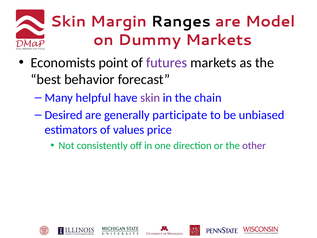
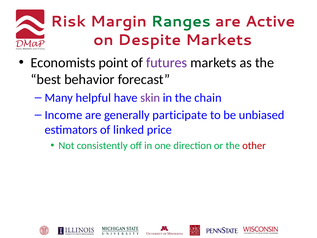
Skin: Skin -> Risk (68, 21)
Ranges colour: black -> green (181, 21)
Model: Model -> Active (270, 21)
Dummy: Dummy -> Despite (150, 40)
Desired: Desired -> Income (63, 115)
values: values -> linked (129, 130)
other colour: purple -> red (254, 145)
